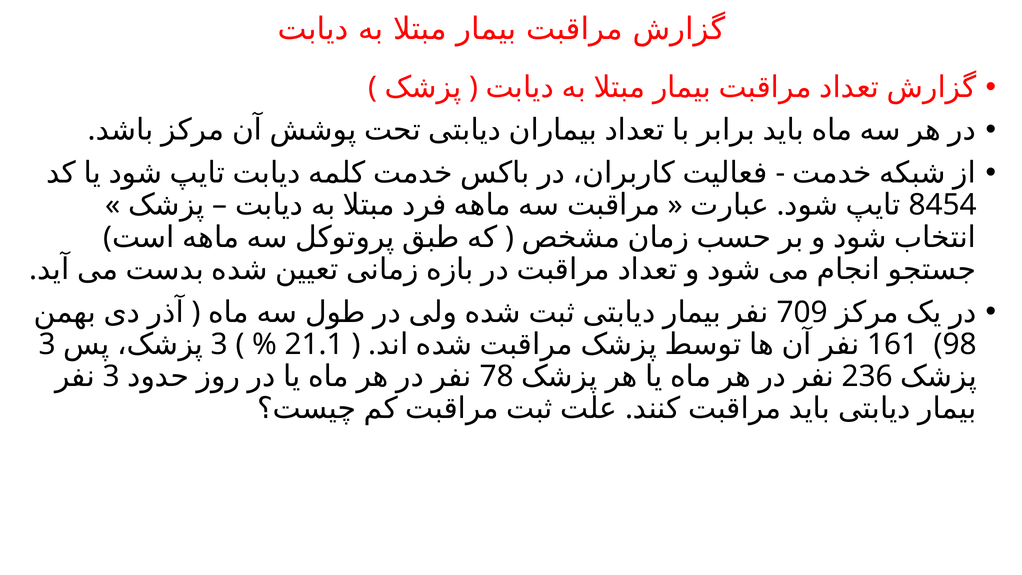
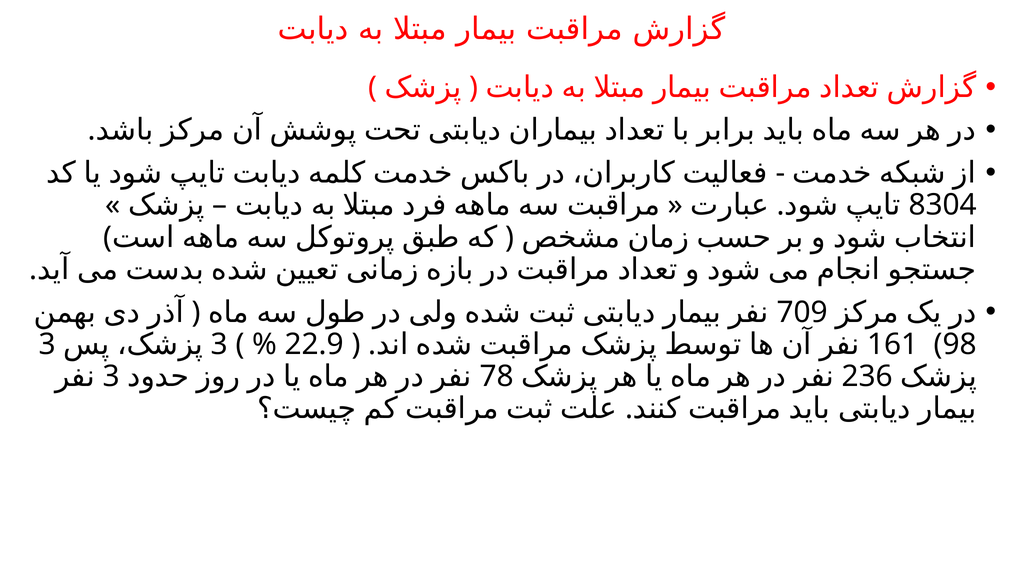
8454: 8454 -> 8304 (943, 205)
21.1: 21.1 -> 22.9 (314, 344)
